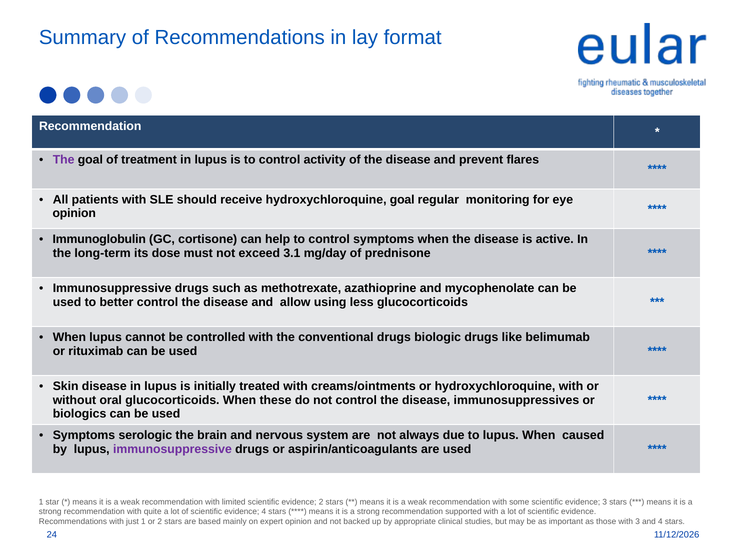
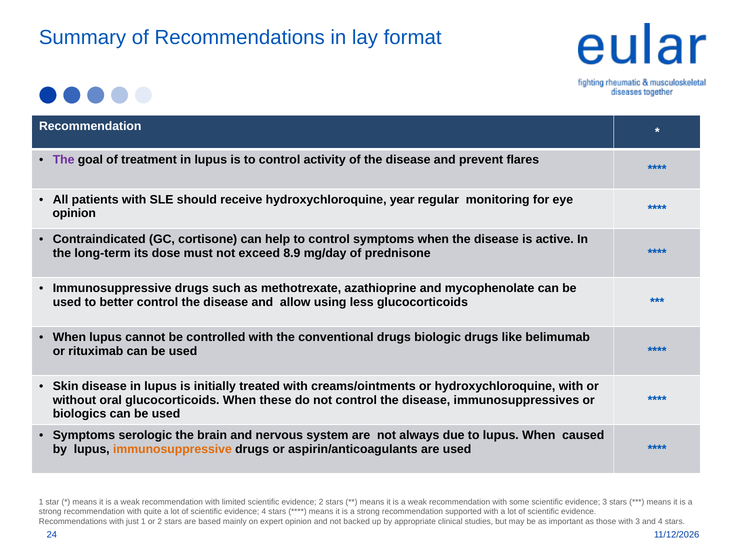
hydroxychloroquine goal: goal -> year (402, 200)
Immunoglobulin: Immunoglobulin -> Contraindicated (99, 240)
3.1: 3.1 -> 8.9 (292, 253)
immunosuppressive colour: purple -> orange (172, 449)
